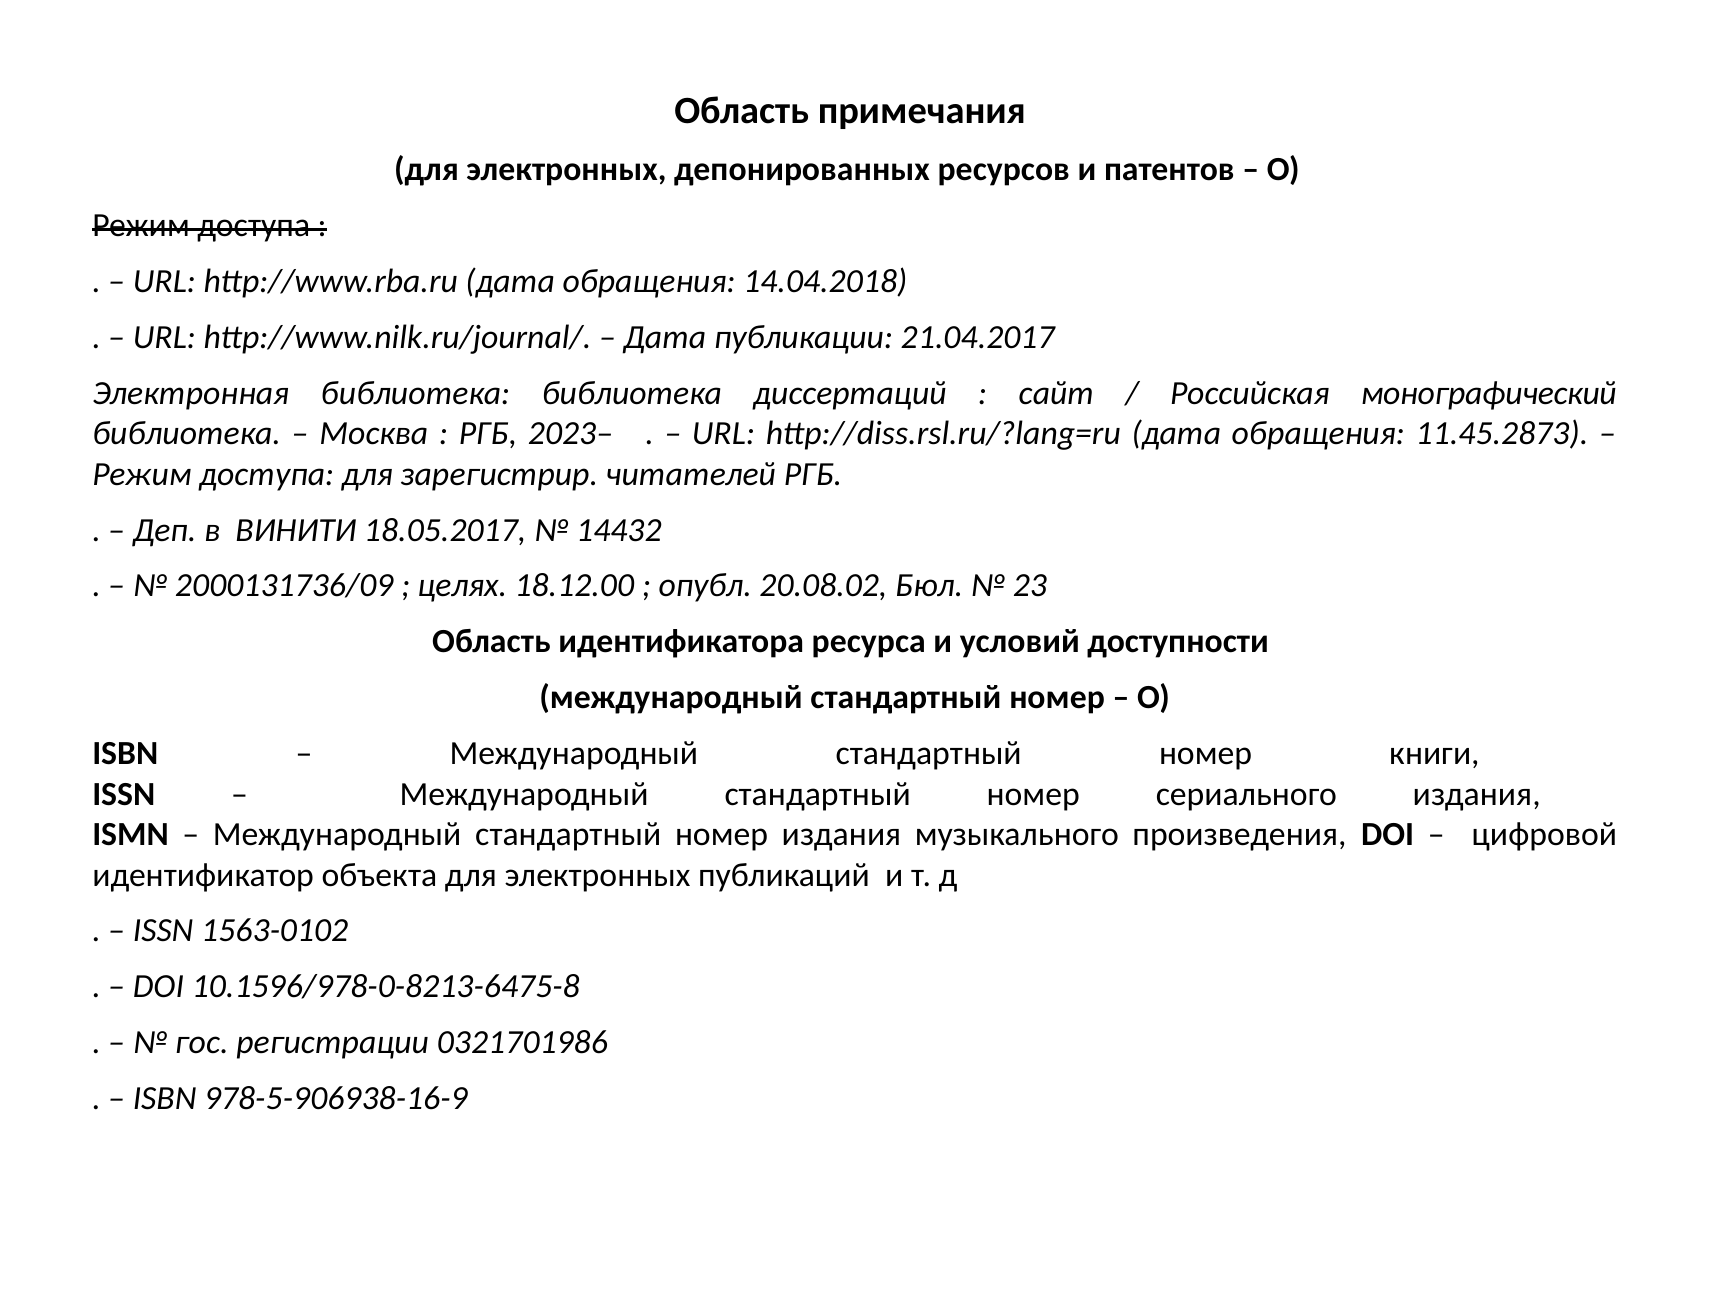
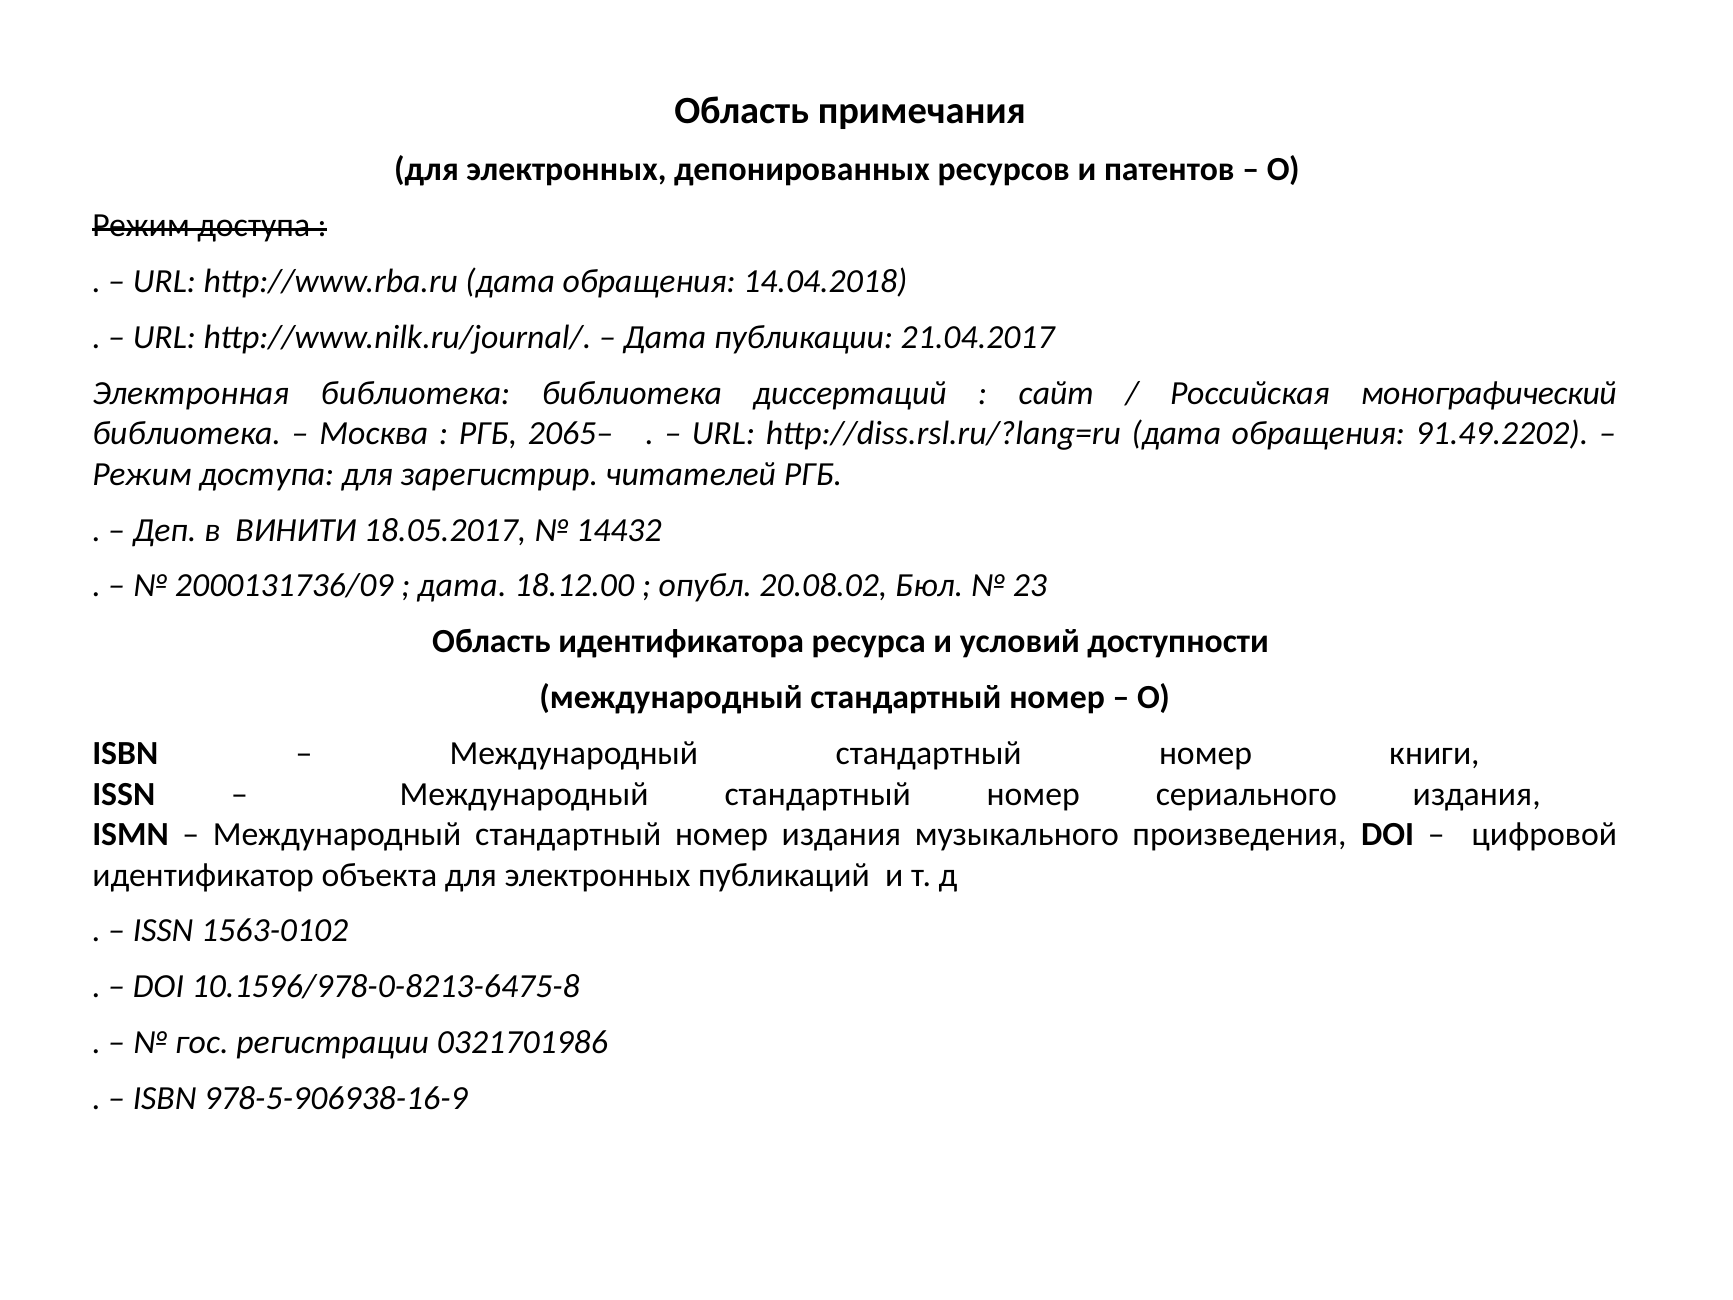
2023–: 2023– -> 2065– (571, 434)
11.45.2873: 11.45.2873 -> 91.49.2202 (1502, 434)
целях: целях -> дата (462, 586)
